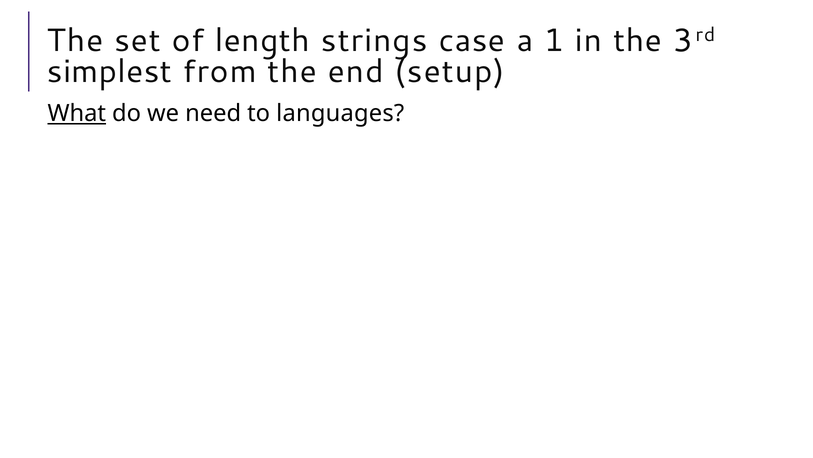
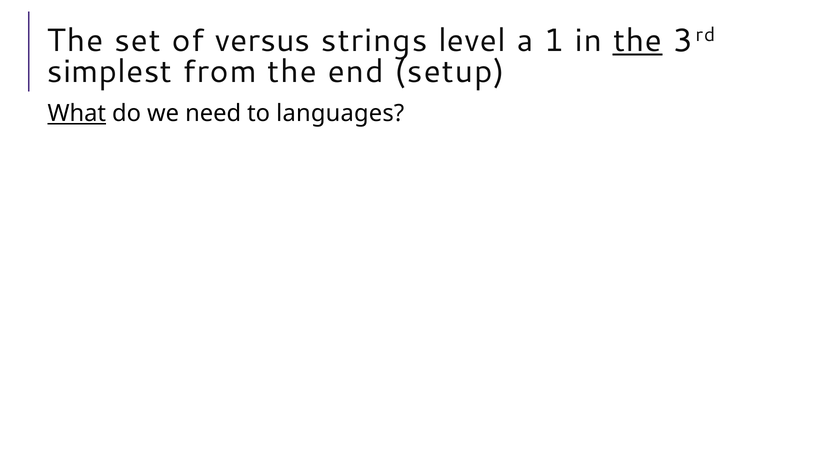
length: length -> versus (263, 41)
case: case -> level (472, 41)
the underline: none -> present (637, 41)
